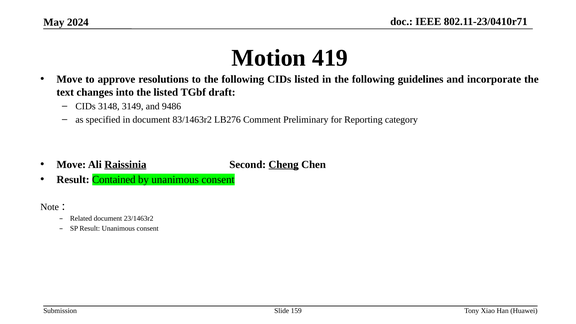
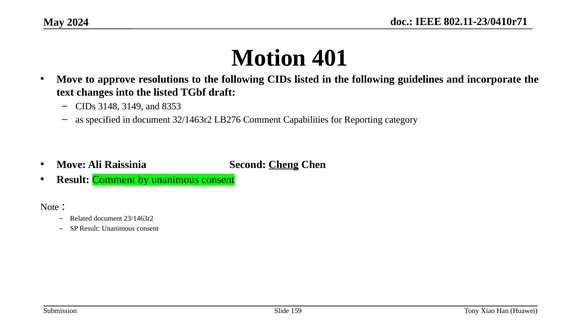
419: 419 -> 401 (330, 58)
9486: 9486 -> 8353 (172, 106)
83/1463r2: 83/1463r2 -> 32/1463r2 (192, 120)
Preliminary: Preliminary -> Capabilities (306, 120)
Raissinia underline: present -> none (125, 164)
Result Contained: Contained -> Comment (114, 180)
